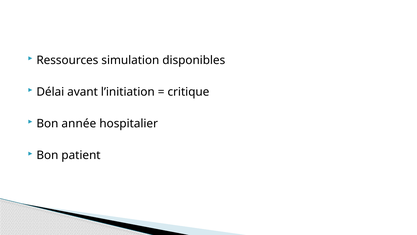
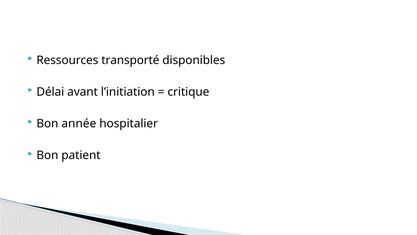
simulation: simulation -> transporté (130, 60)
